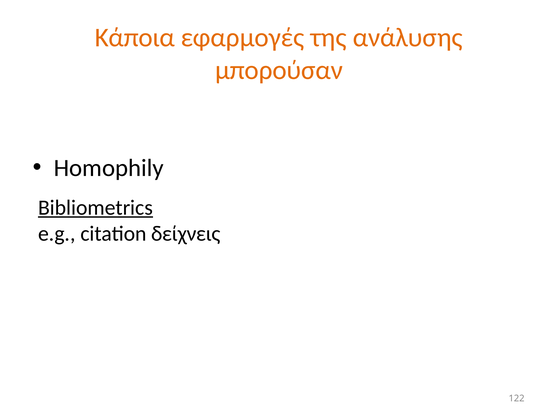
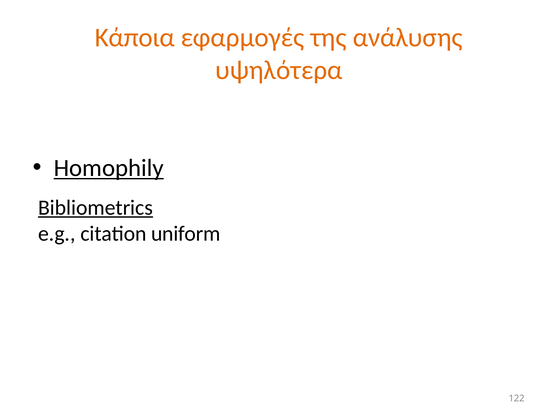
μπορούσαν: μπορούσαν -> υψηλότερα (279, 70)
Homophily underline: none -> present (109, 168)
δείχνεις: δείχνεις -> uniform (186, 234)
